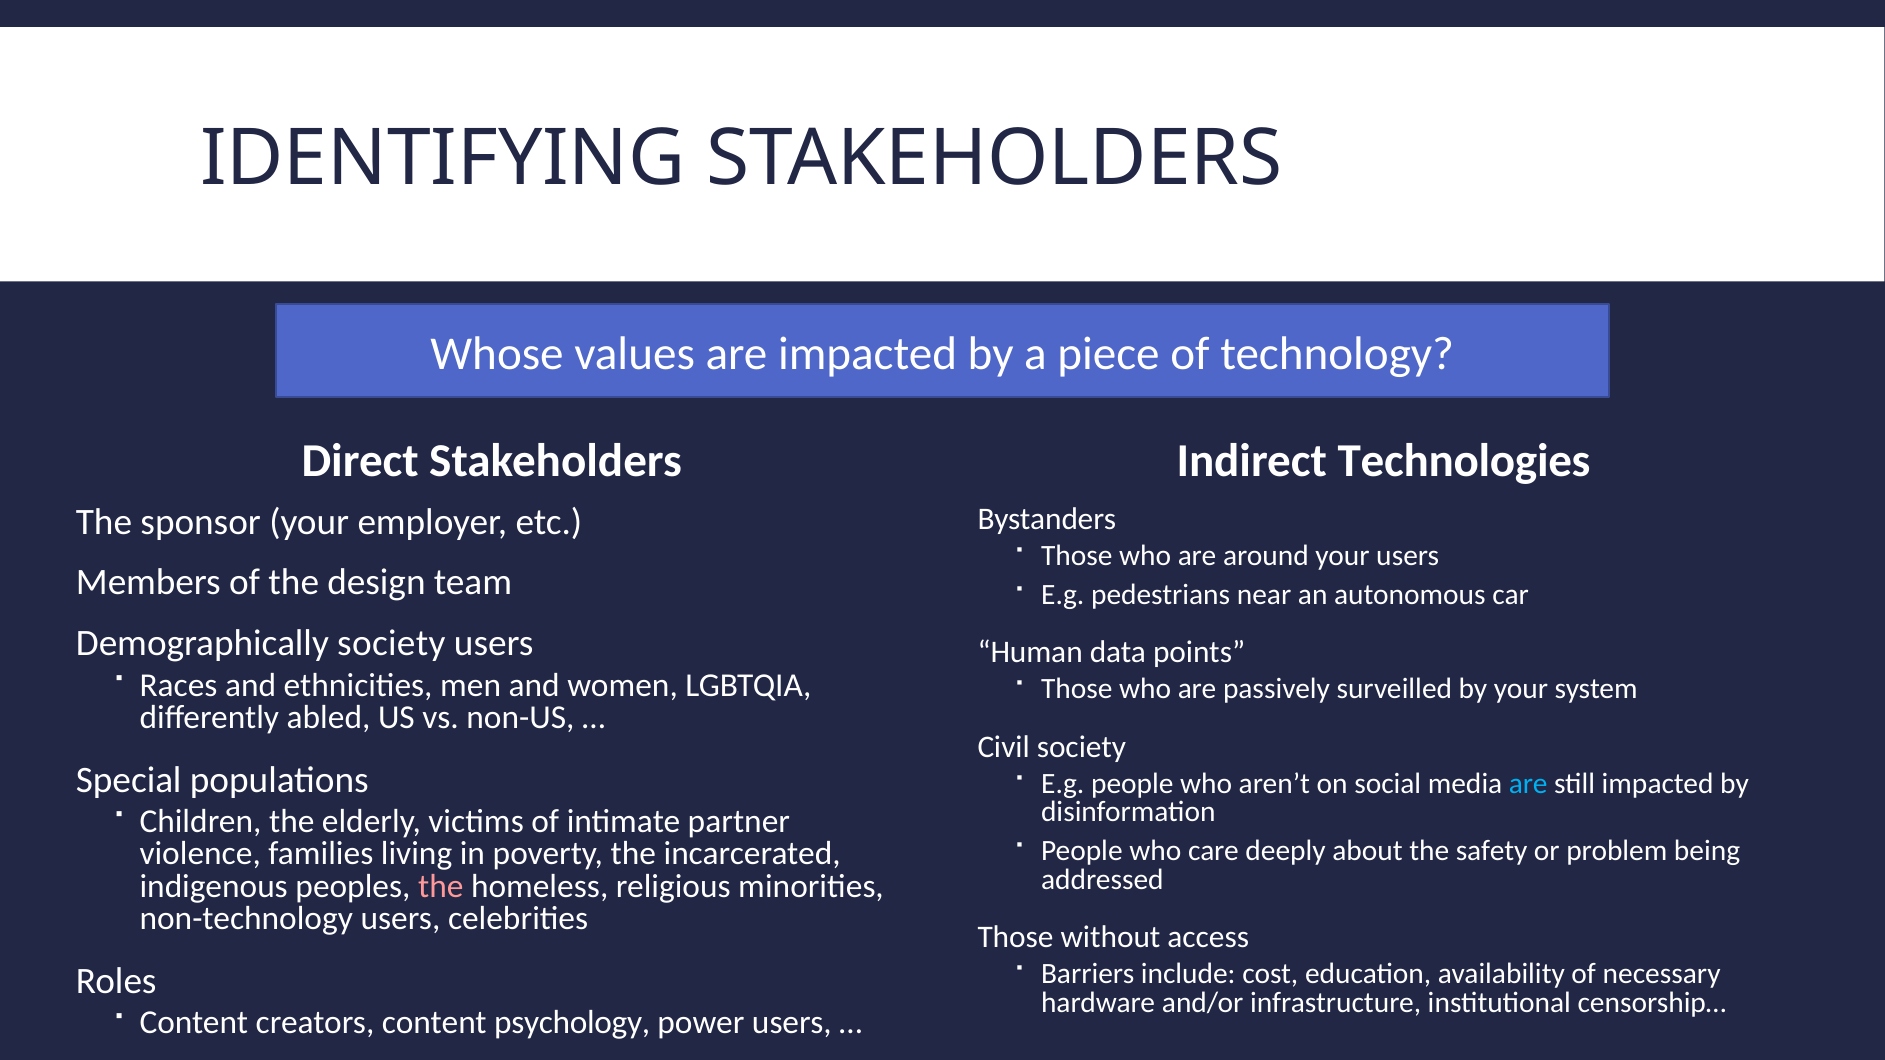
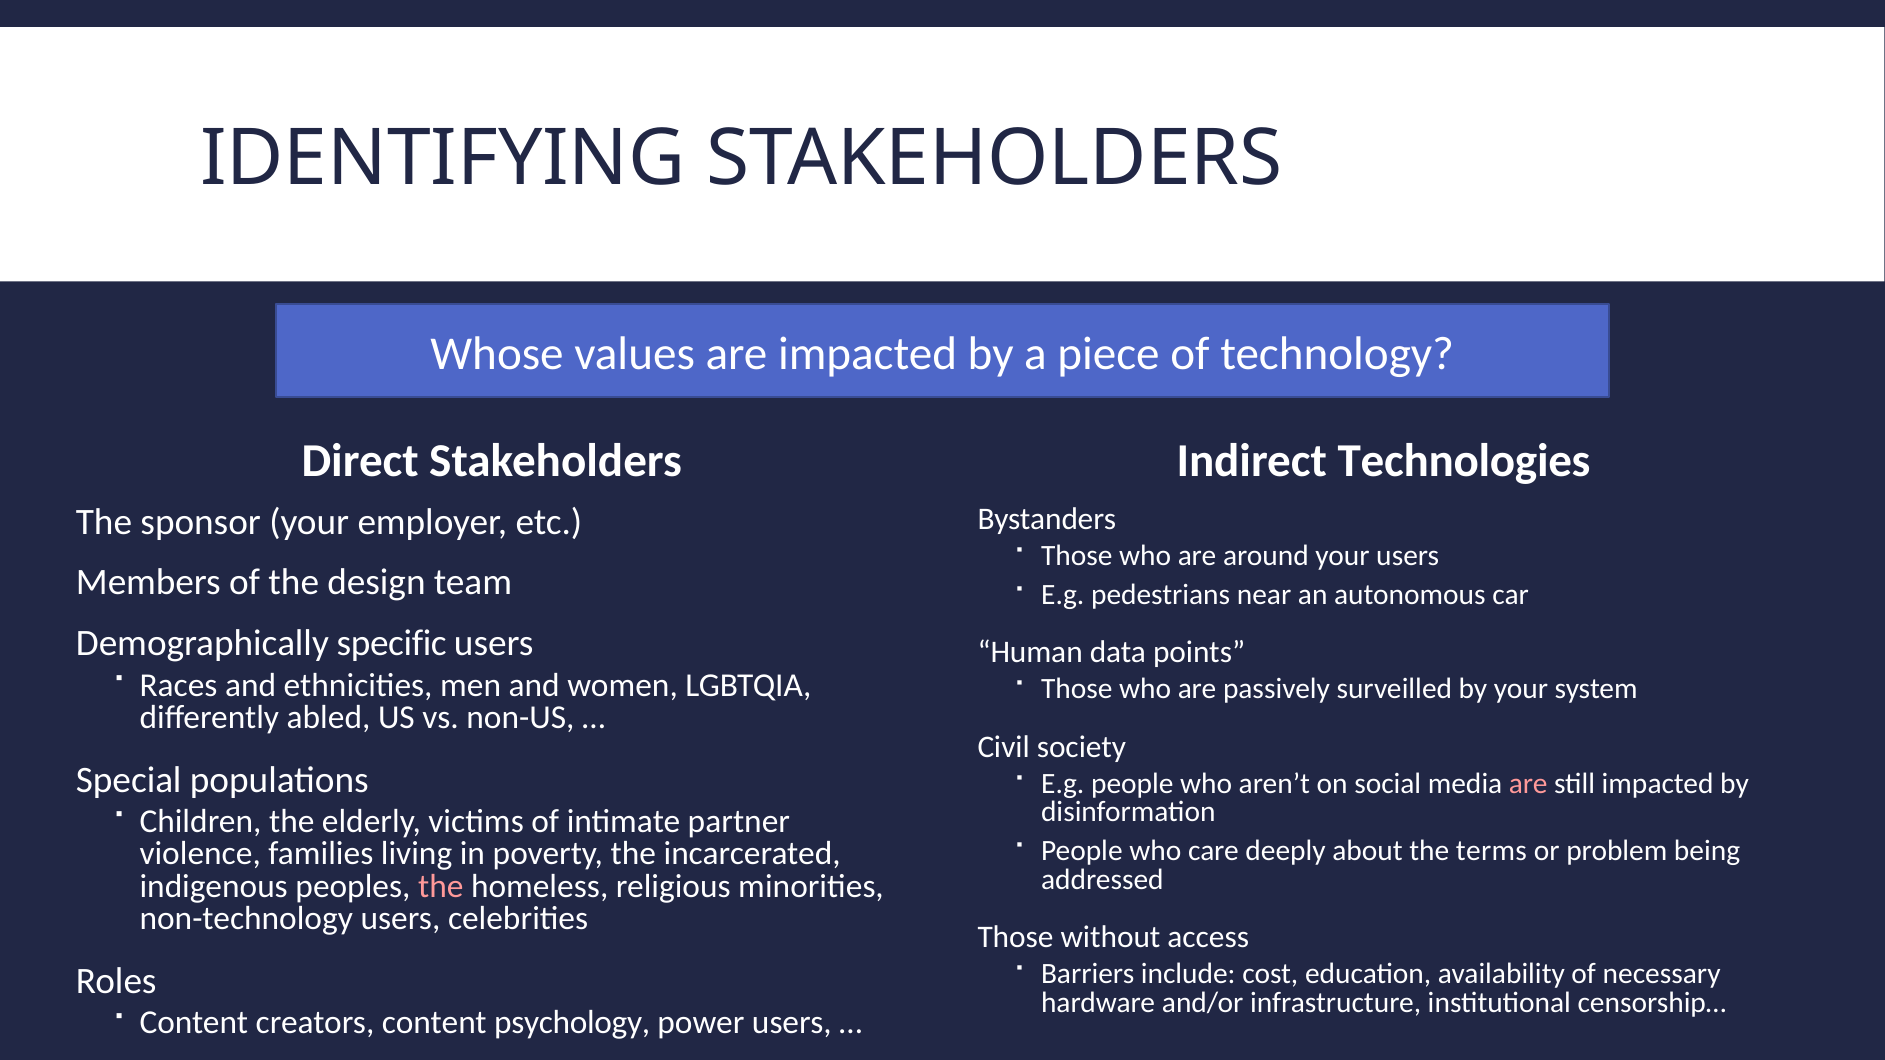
Demographically society: society -> specific (392, 644)
are colour: light blue -> pink (1528, 784)
safety: safety -> terms (1491, 851)
